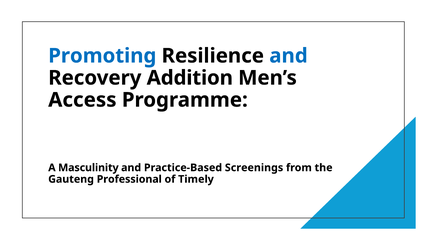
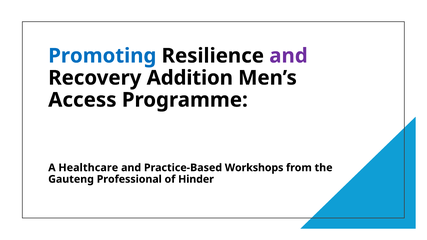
and colour: blue -> purple (288, 56)
Masculinity: Masculinity -> Healthcare (88, 168)
Screenings: Screenings -> Workshops (254, 168)
Timely: Timely -> Hinder (196, 179)
